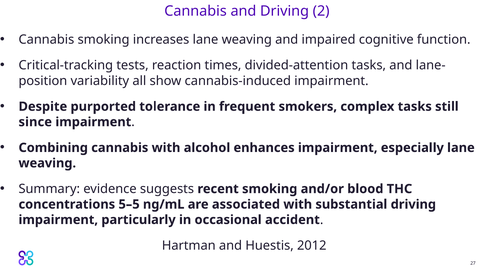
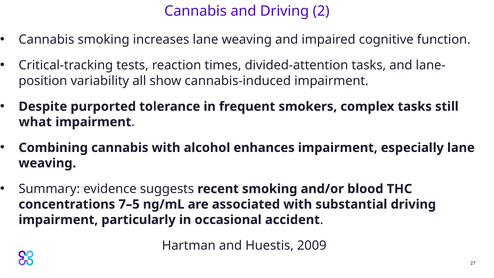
since: since -> what (35, 122)
5–5: 5–5 -> 7–5 (129, 204)
2012: 2012 -> 2009 (312, 245)
